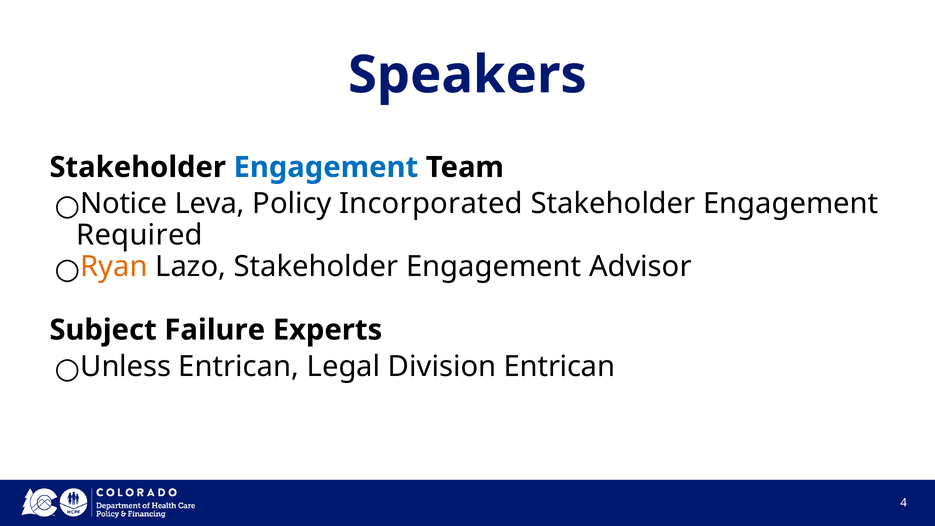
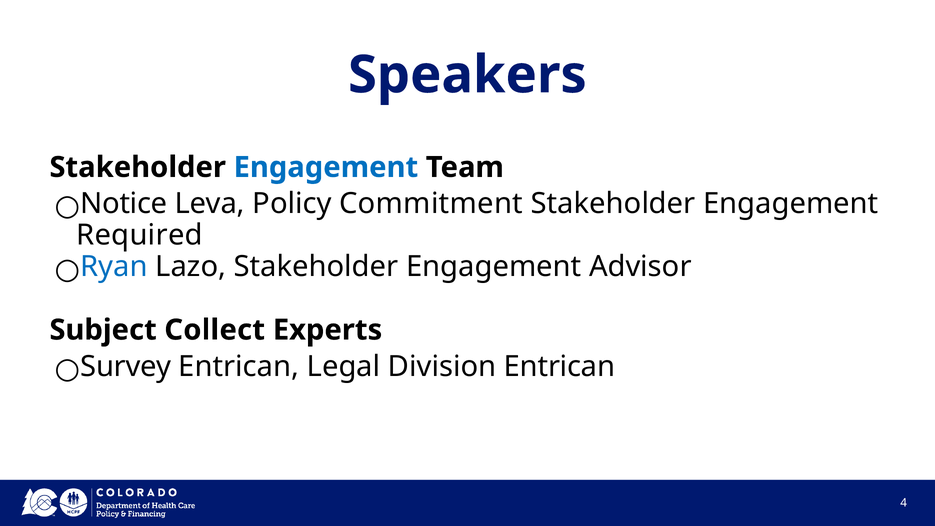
Incorporated: Incorporated -> Commitment (431, 204)
Ryan colour: orange -> blue (114, 267)
Failure: Failure -> Collect (215, 330)
Unless: Unless -> Survey (126, 366)
